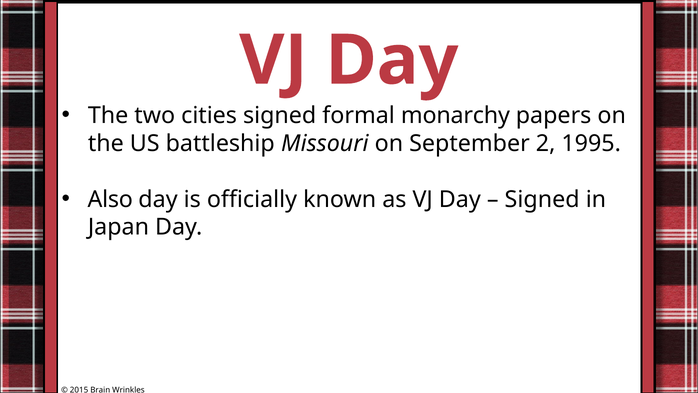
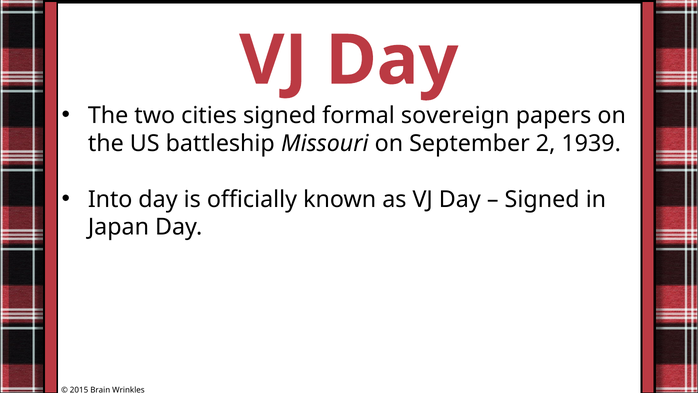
monarchy: monarchy -> sovereign (455, 115)
1995: 1995 -> 1939 (591, 143)
Also: Also -> Into (110, 199)
